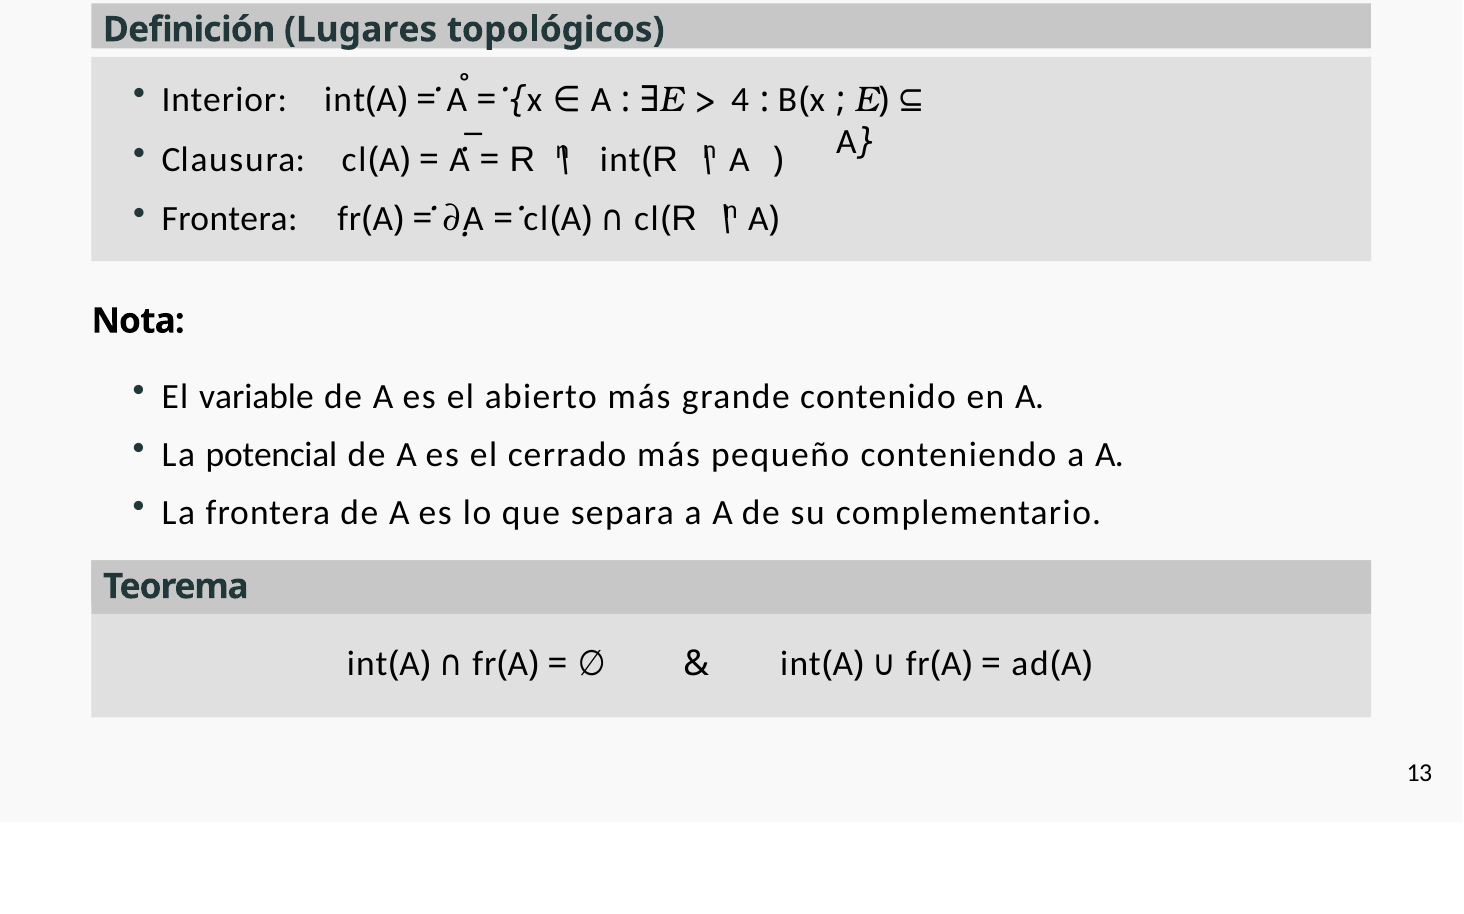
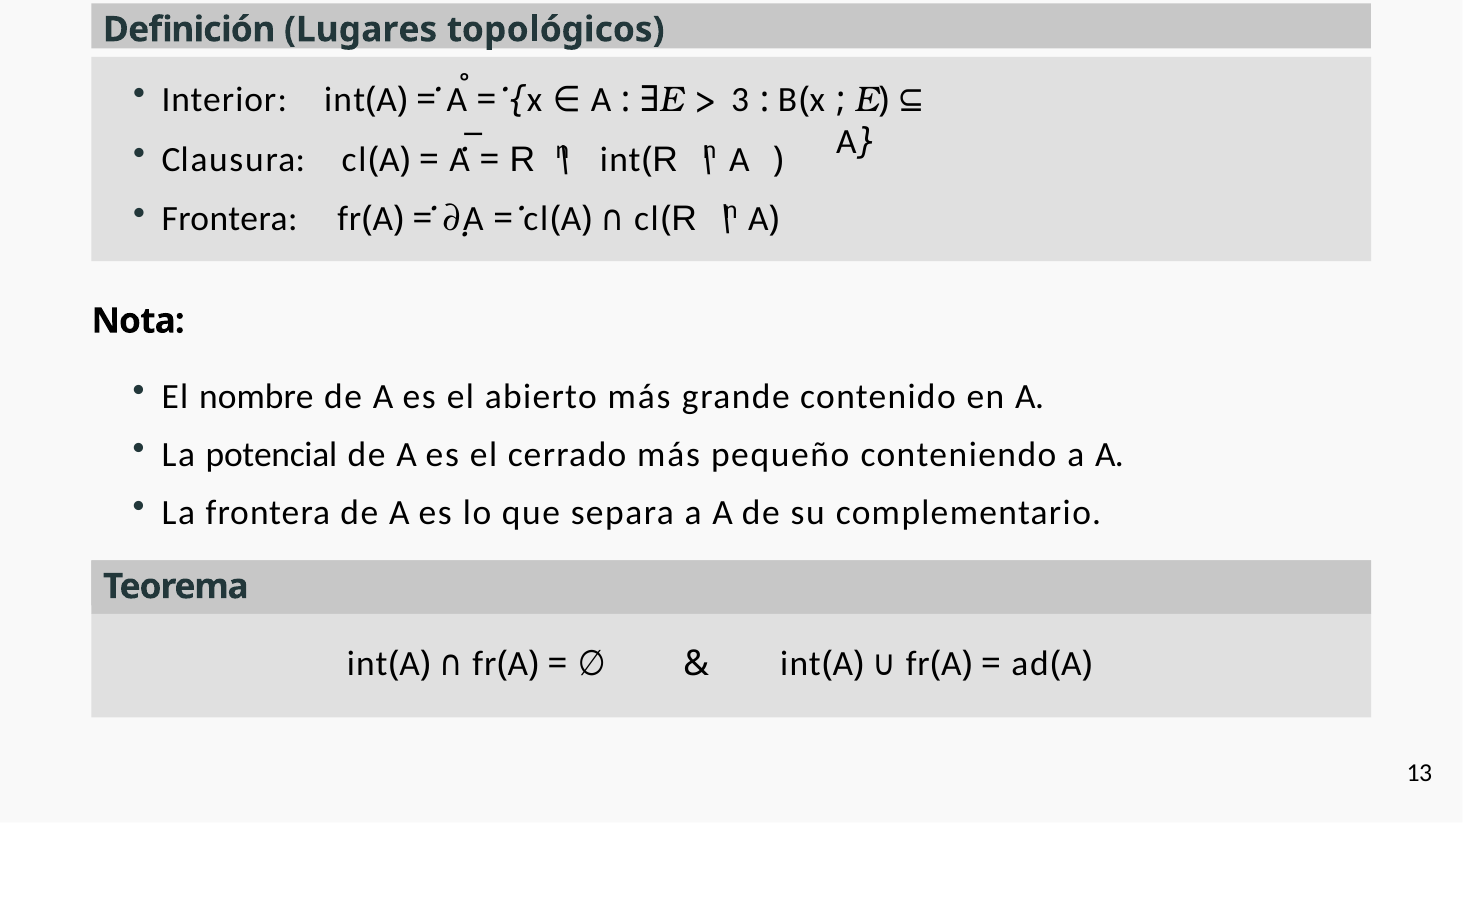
4: 4 -> 3 (740, 100)
variable: variable -> nombre (256, 397)
